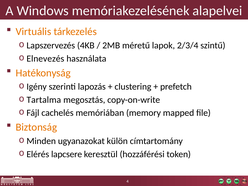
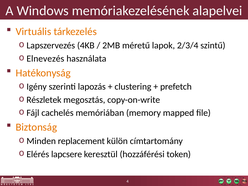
Tartalma: Tartalma -> Részletek (44, 100)
ugyanazokat: ugyanazokat -> replacement (81, 141)
